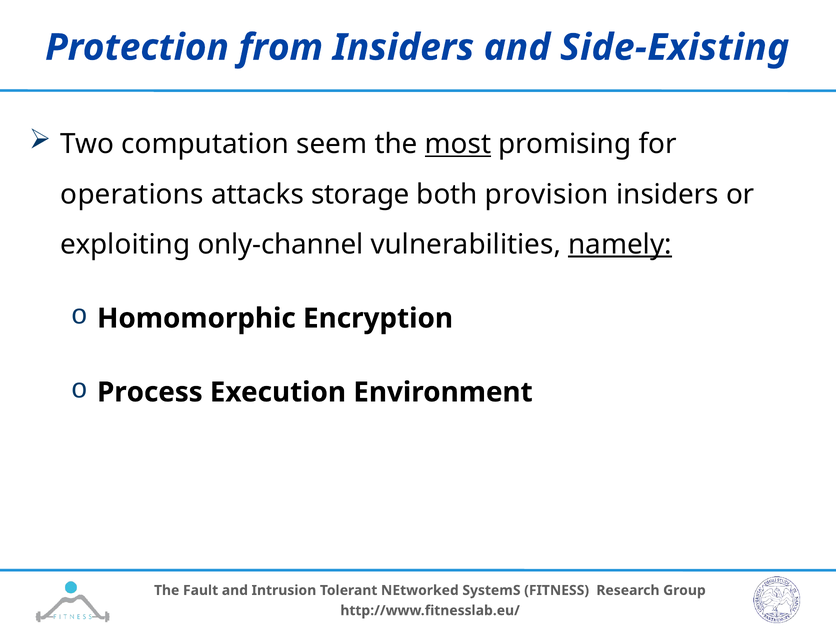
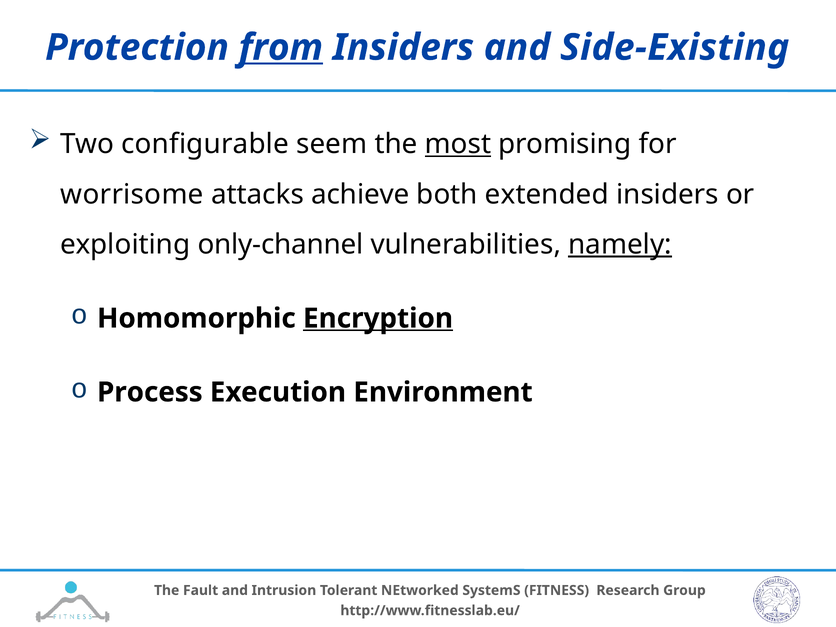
from underline: none -> present (281, 48)
computation: computation -> configurable (205, 144)
operations: operations -> worrisome (132, 194)
storage: storage -> achieve (360, 194)
provision: provision -> extended (547, 194)
Encryption underline: none -> present (378, 318)
